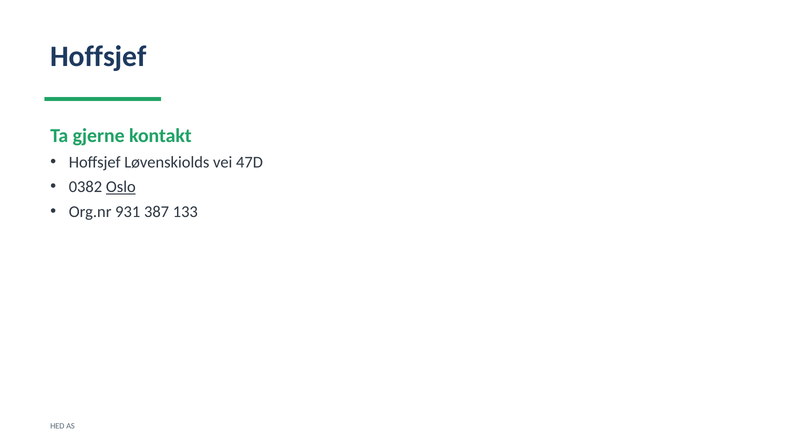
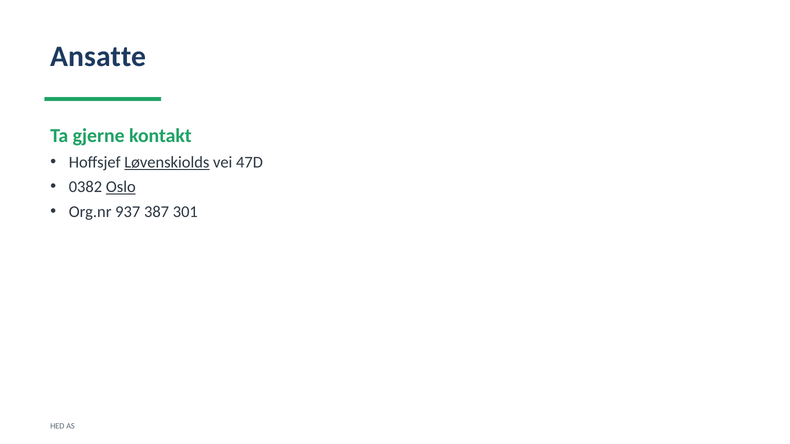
Hoffsjef: Hoffsjef -> Ansatte (98, 56)
Løvenskiolds underline: none -> present (167, 162)
931: 931 -> 937 (128, 212)
133: 133 -> 301 (185, 212)
